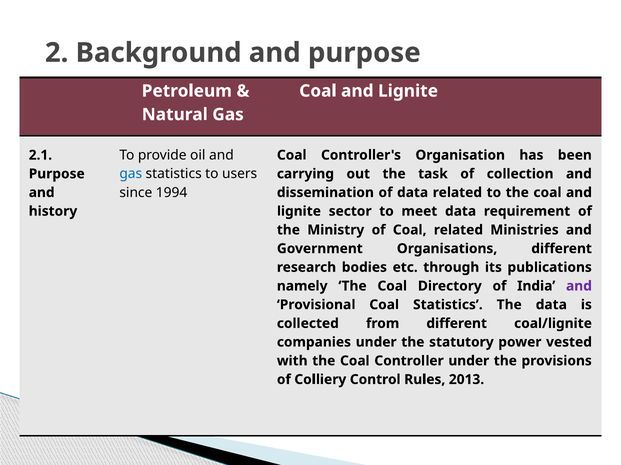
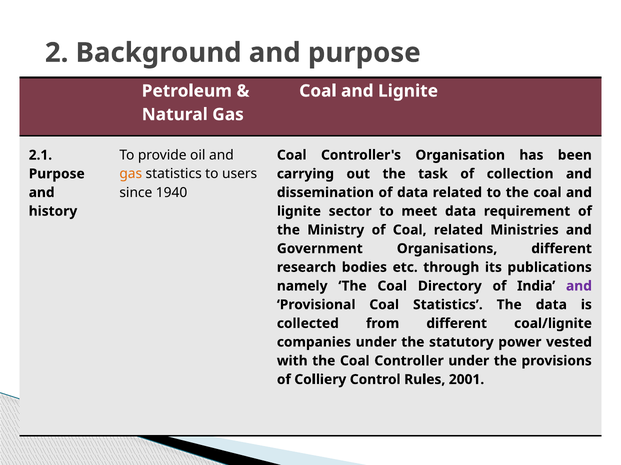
gas colour: blue -> orange (131, 174)
1994: 1994 -> 1940 (172, 193)
2013: 2013 -> 2001 (467, 380)
